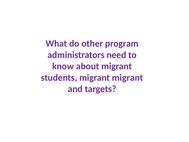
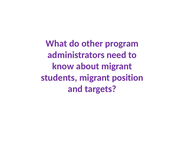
migrant migrant: migrant -> position (128, 77)
